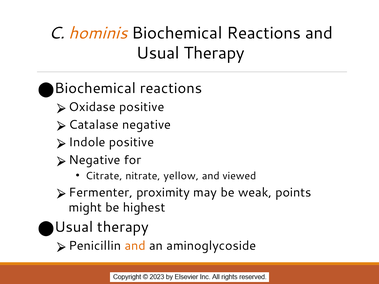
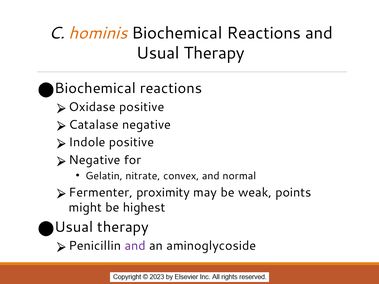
Citrate: Citrate -> Gelatin (104, 176)
yellow: yellow -> convex (181, 176)
viewed: viewed -> normal (239, 176)
and colour: orange -> purple (135, 246)
